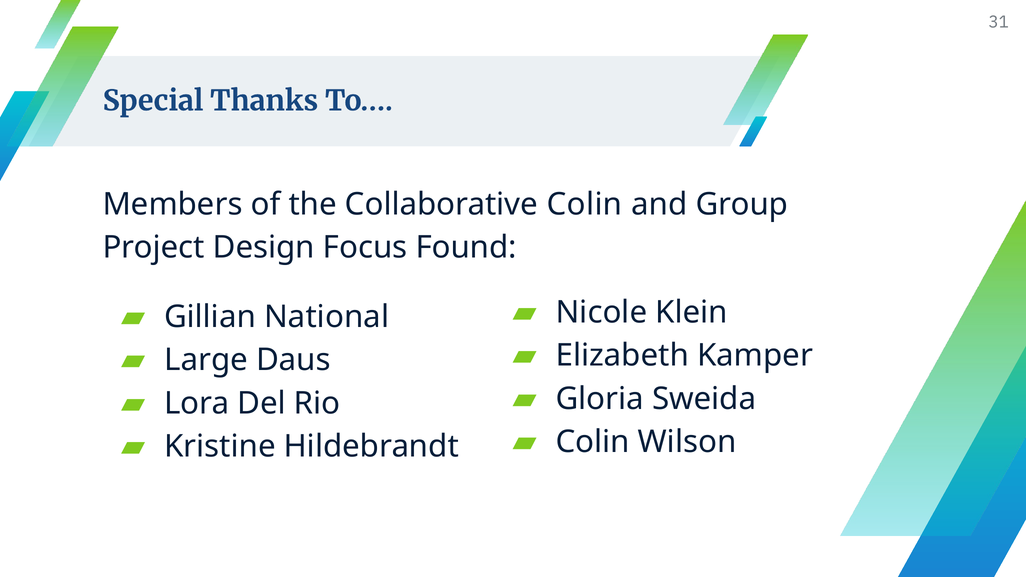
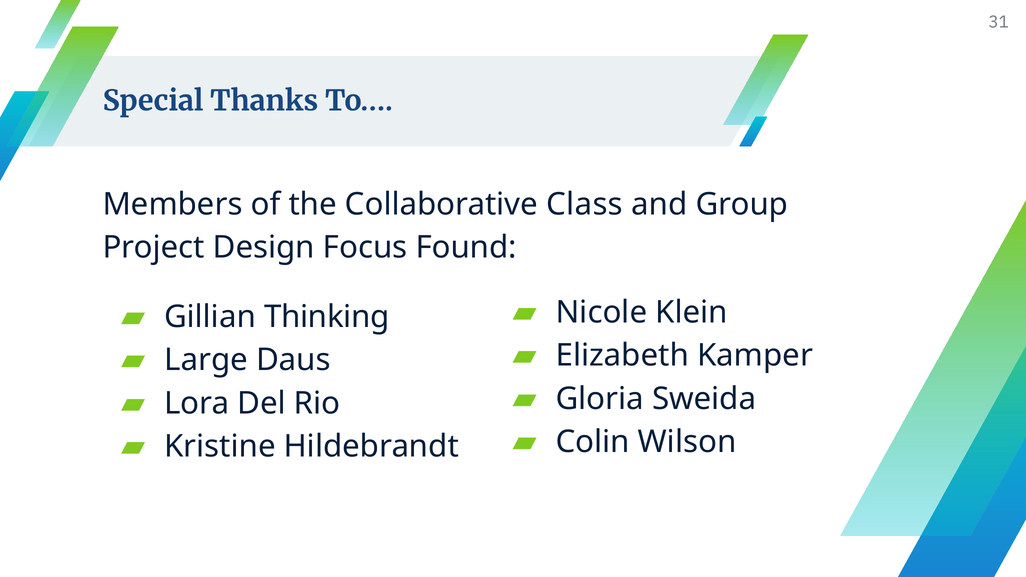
Collaborative Colin: Colin -> Class (585, 204)
National: National -> Thinking (327, 317)
